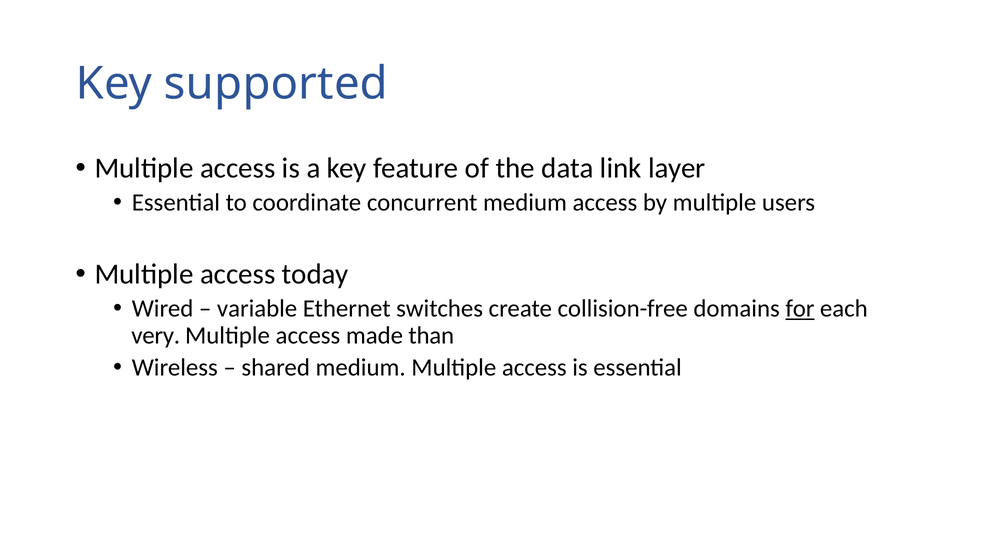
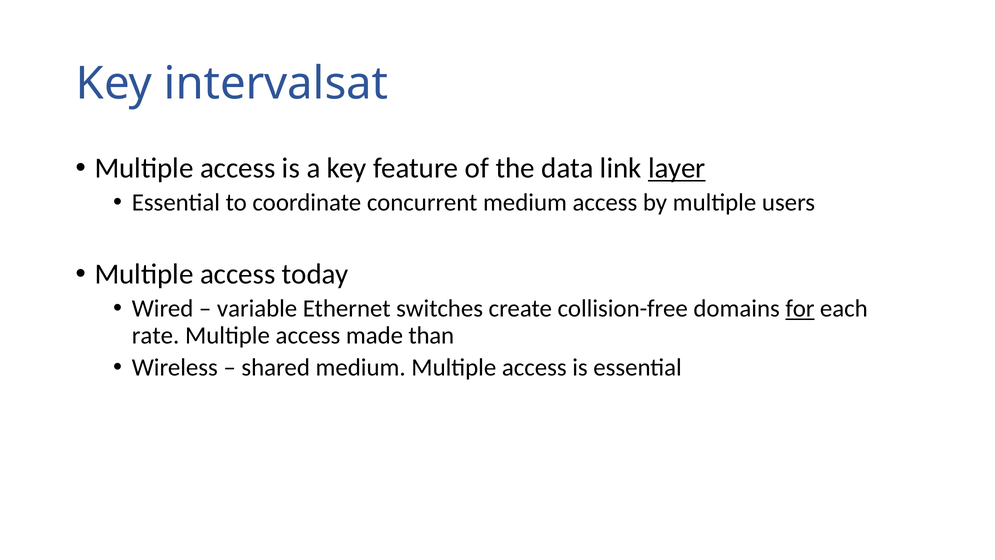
supported: supported -> intervalsat (276, 84)
layer underline: none -> present (677, 168)
very: very -> rate (156, 335)
